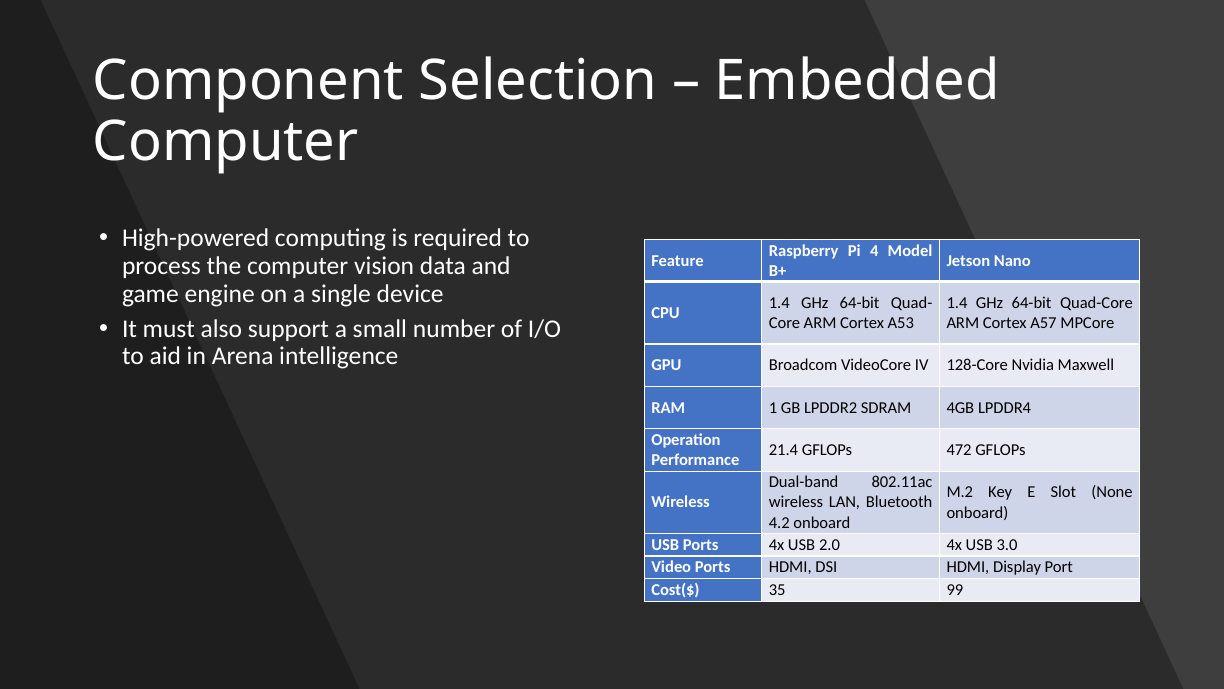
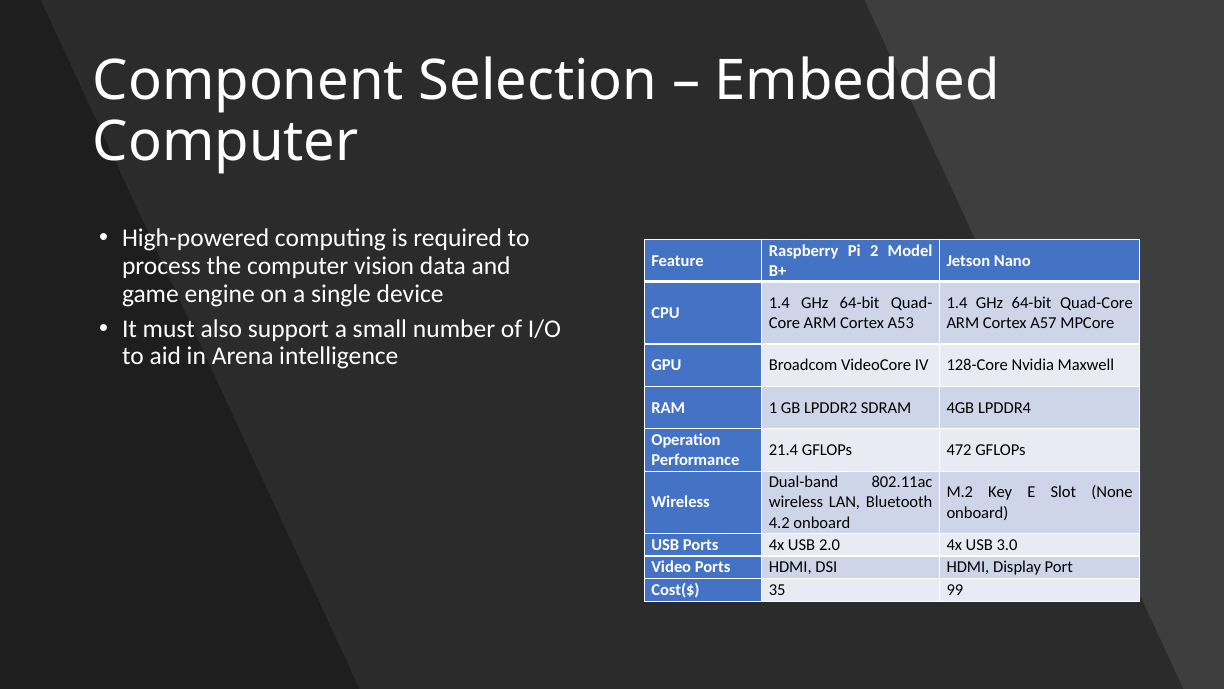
4: 4 -> 2 (874, 250)
